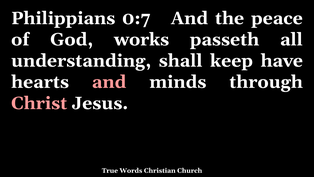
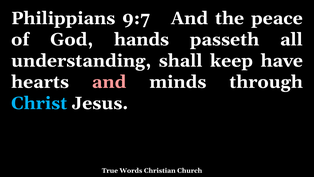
0:7: 0:7 -> 9:7 (136, 18)
works: works -> hands (142, 39)
Christ colour: pink -> light blue (39, 103)
